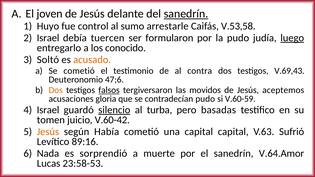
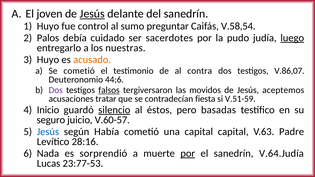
Jesús underline: none -> present (92, 14)
sanedrín underline: present -> none (186, 14)
arrestarle: arrestarle -> preguntar (168, 26)
V.53,58: V.53,58 -> V.58,54 (238, 26)
Israel: Israel -> Palos (48, 38)
tuercen: tuercen -> cuidado (108, 38)
formularon: formularon -> sacerdotes (169, 38)
conocido: conocido -> nuestras (125, 48)
Soltó: Soltó -> Huyo (48, 60)
V.69,43: V.69,43 -> V.86,07 (289, 71)
47;6: 47;6 -> 44;6 (114, 80)
Dos colour: orange -> purple (56, 90)
gloria: gloria -> tratar (106, 99)
contradecían pudo: pudo -> fiesta (205, 99)
V.60-59: V.60-59 -> V.51-59 (240, 99)
Israel: Israel -> Inicio (48, 110)
turba: turba -> éstos (159, 110)
tomen: tomen -> seguro (51, 120)
V.60-42: V.60-42 -> V.60-57 (112, 120)
Jesús colour: orange -> blue (48, 132)
Sufrió: Sufrió -> Padre (292, 132)
89:16: 89:16 -> 28:16 (85, 142)
por underline: none -> present (188, 154)
V.64.Amor: V.64.Amor -> V.64.Judía (281, 154)
23:58-53: 23:58-53 -> 23:77-53 (83, 164)
